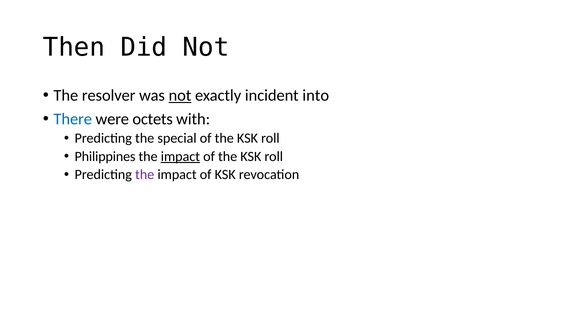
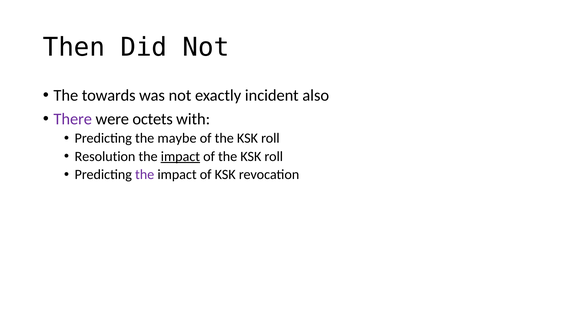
resolver: resolver -> towards (109, 95)
not underline: present -> none (180, 95)
into: into -> also (316, 95)
There colour: blue -> purple (73, 119)
special: special -> maybe (177, 138)
Philippines: Philippines -> Resolution (105, 156)
